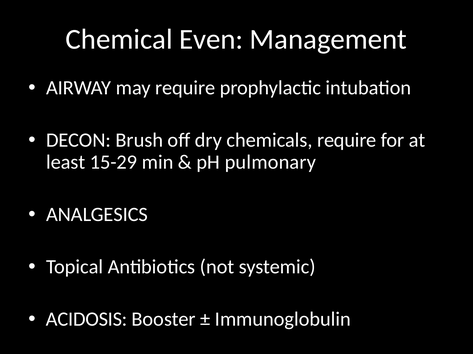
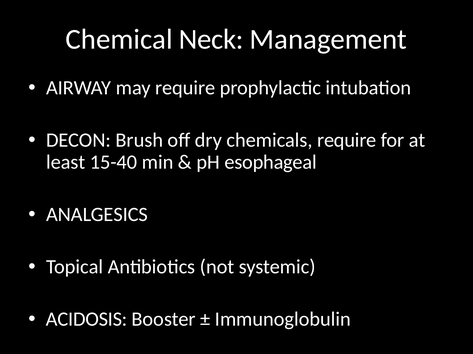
Even: Even -> Neck (211, 39)
15-29: 15-29 -> 15-40 (113, 163)
pulmonary: pulmonary -> esophageal (271, 163)
